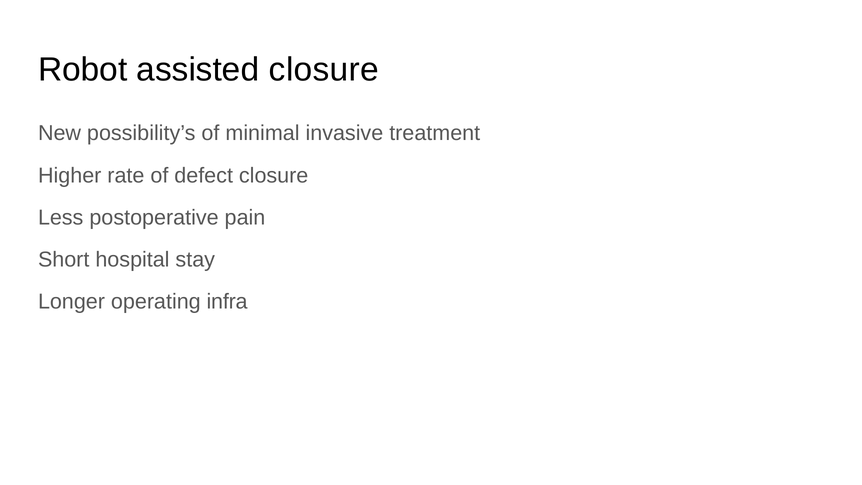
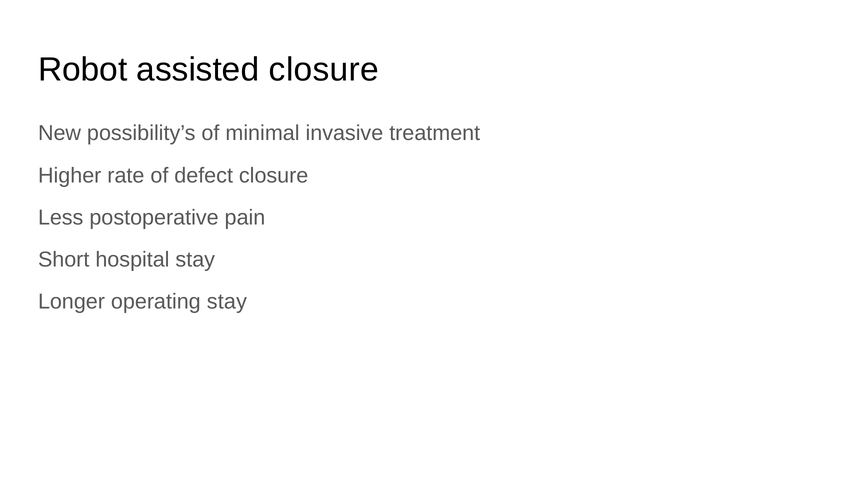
operating infra: infra -> stay (227, 302)
